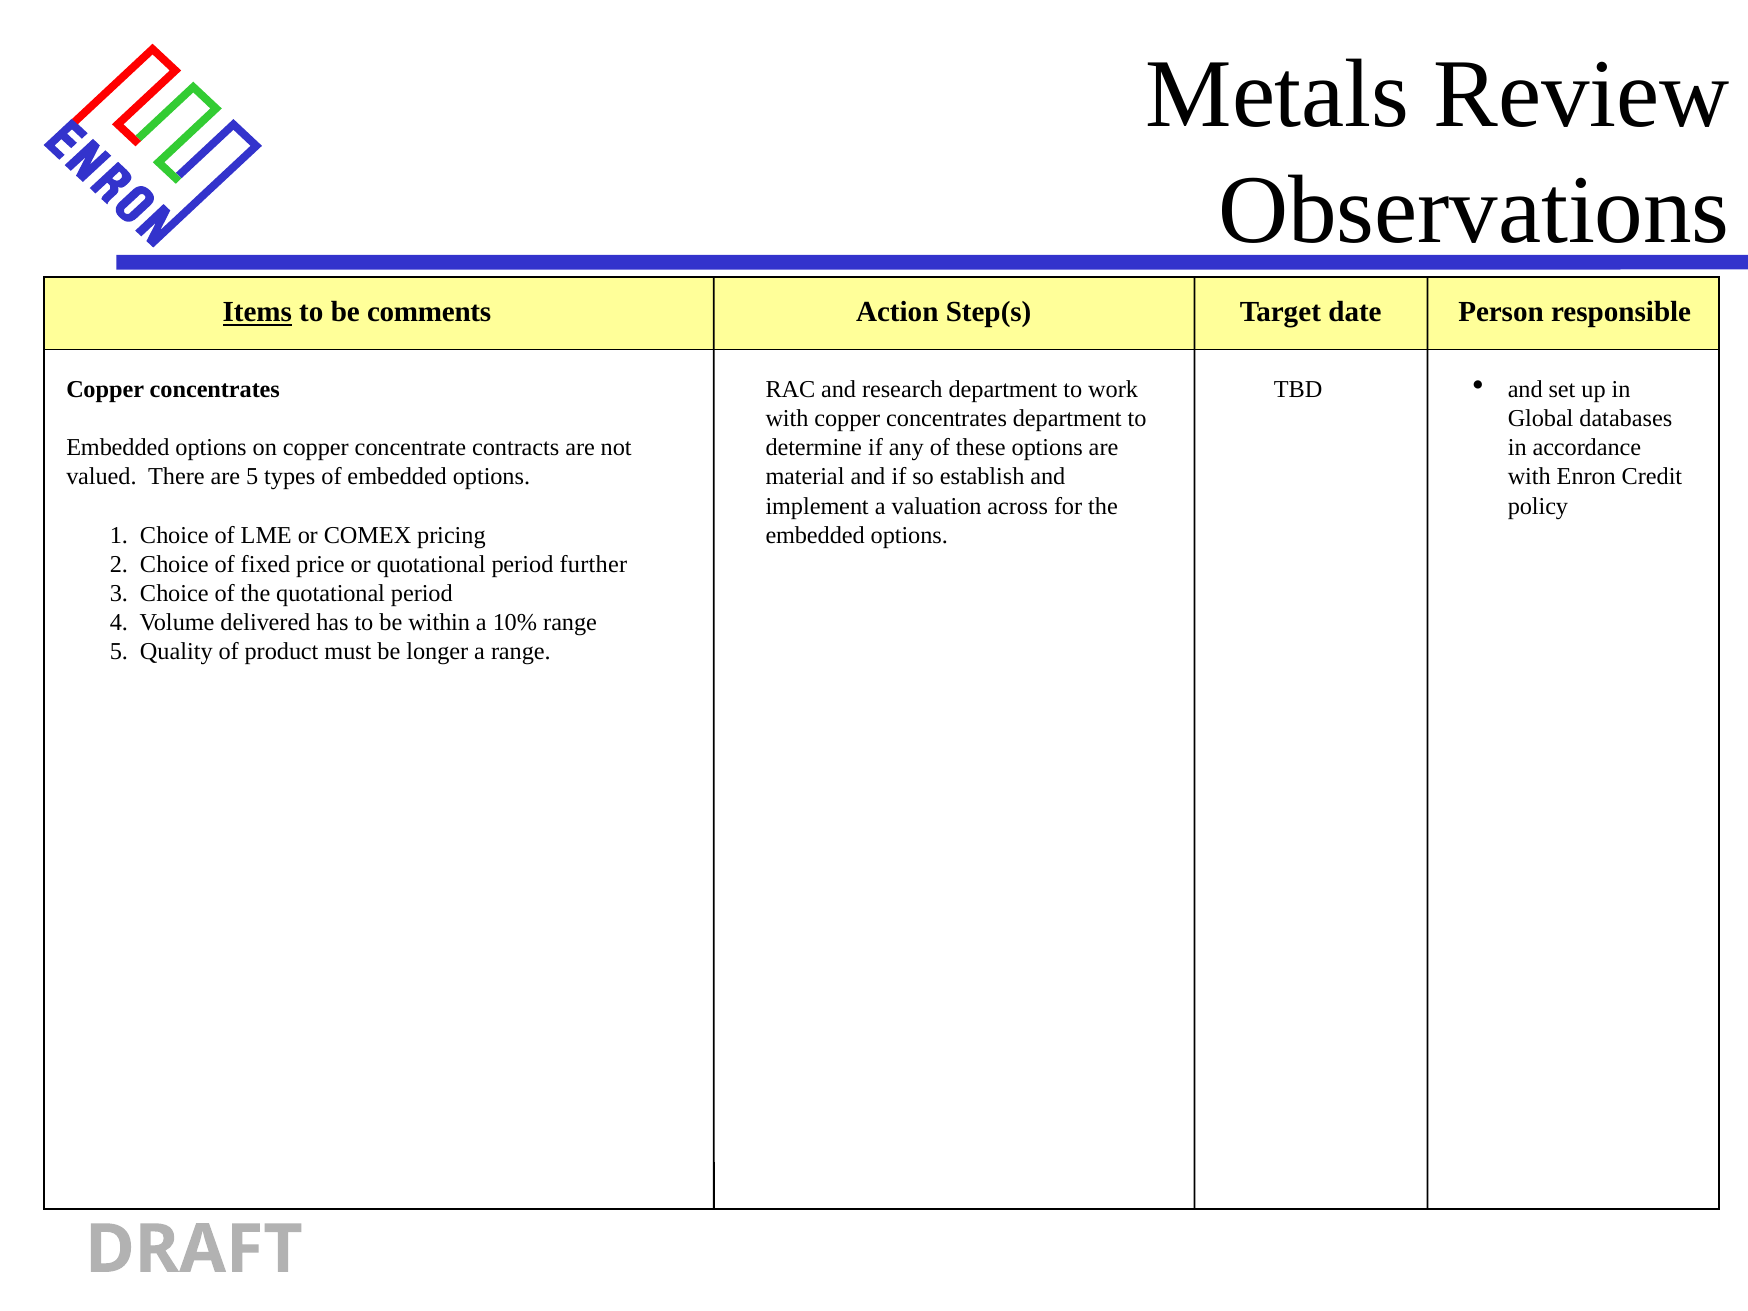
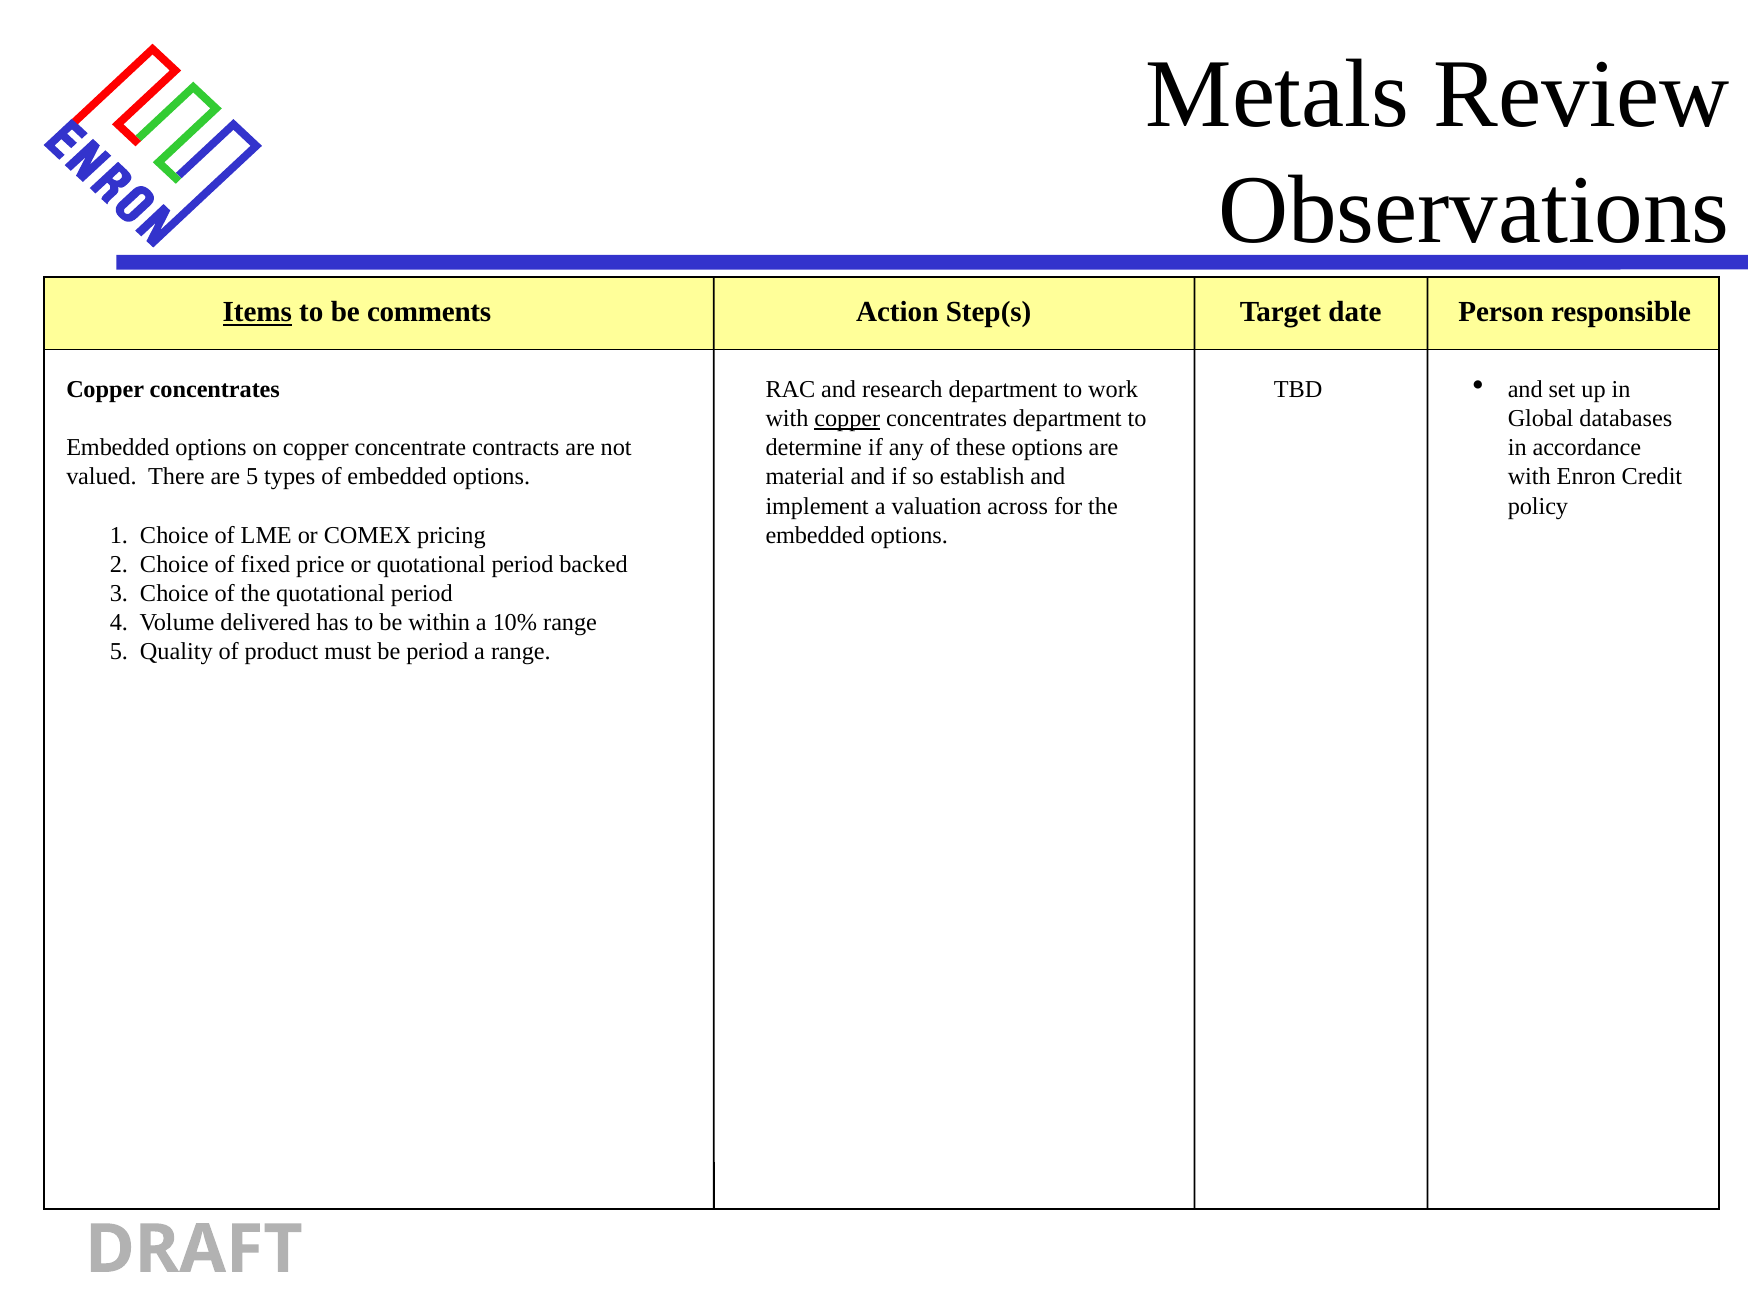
copper underline: none -> present (847, 419)
further: further -> backed (593, 564)
be longer: longer -> period (437, 652)
